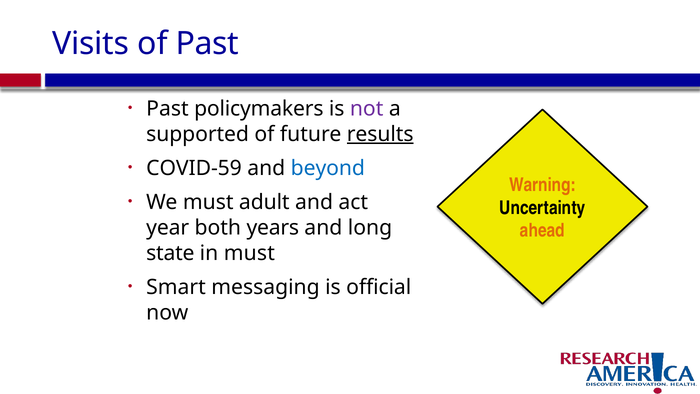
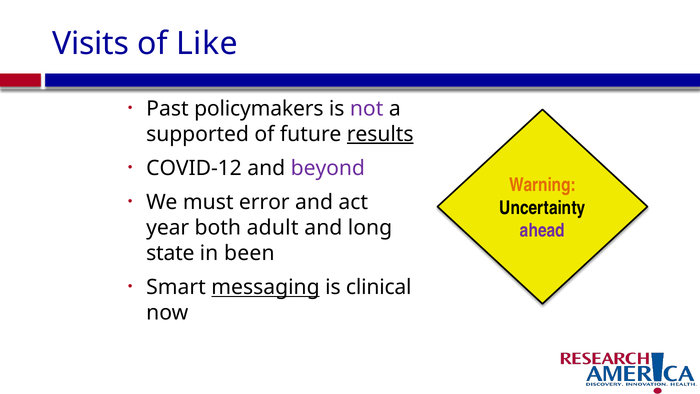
of Past: Past -> Like (207, 44)
COVID-59: COVID-59 -> COVID-12 (194, 168)
beyond colour: blue -> purple (328, 168)
adult: adult -> error (264, 202)
years: years -> adult (273, 228)
ahead colour: orange -> purple (542, 231)
in must: must -> been (249, 253)
messaging underline: none -> present (265, 287)
official: official -> clinical (379, 287)
